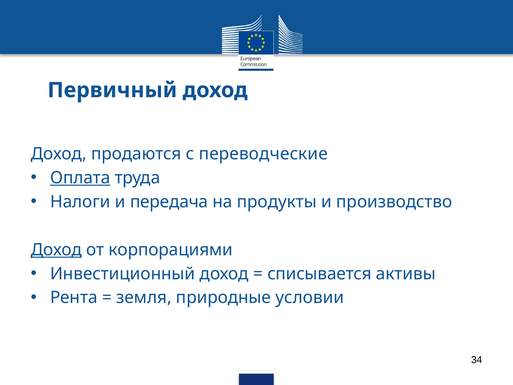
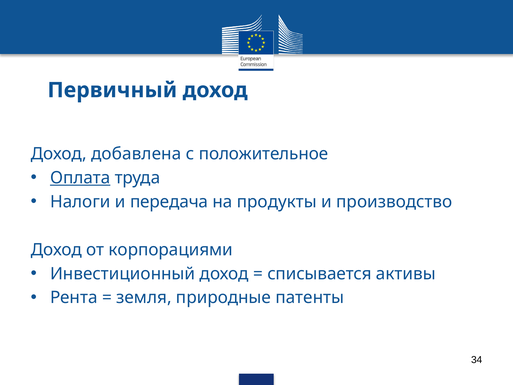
продаются: продаются -> добавлена (136, 154)
переводческие: переводческие -> положительное (263, 154)
Доход underline: present -> none (56, 250)
условии: условии -> патенты (310, 297)
